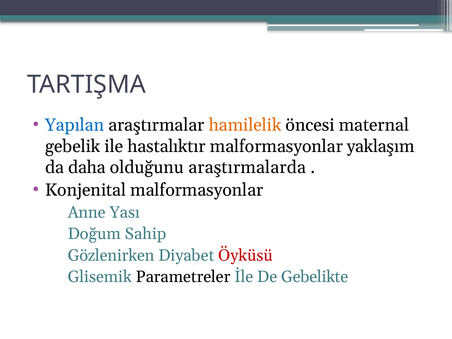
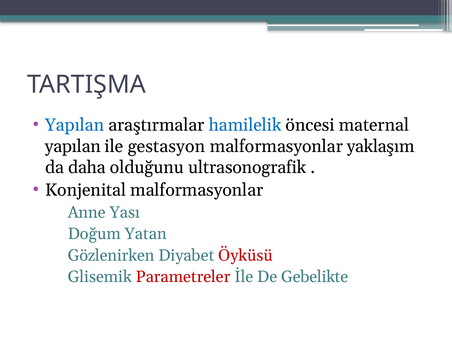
hamilelik colour: orange -> blue (245, 125)
gebelik: gebelik -> yapılan (73, 146)
hastalıktır: hastalıktır -> gestasyon (166, 146)
araştırmalarda: araştırmalarda -> ultrasonografik (247, 167)
Sahip: Sahip -> Yatan (146, 234)
Parametreler colour: black -> red (183, 277)
